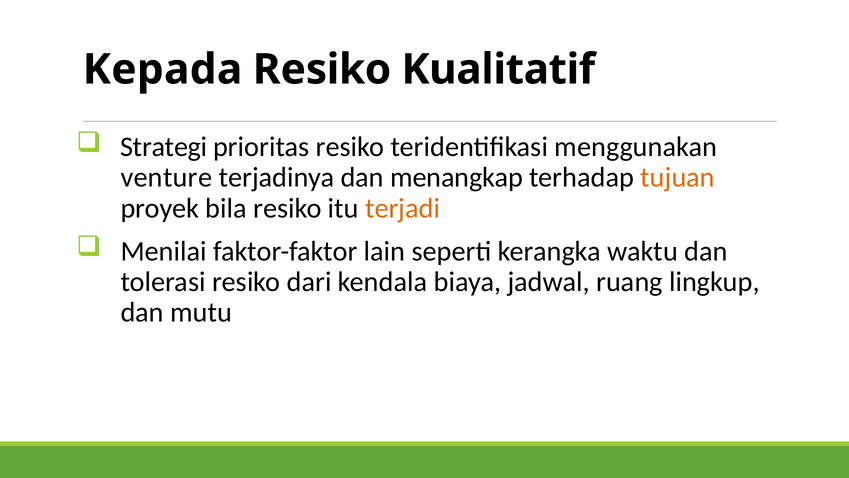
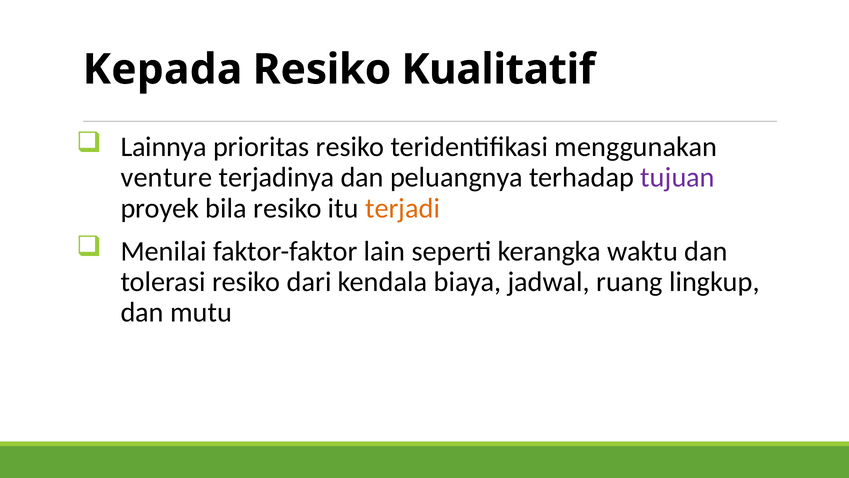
Strategi: Strategi -> Lainnya (164, 147)
menangkap: menangkap -> peluangnya (457, 177)
tujuan colour: orange -> purple (678, 177)
